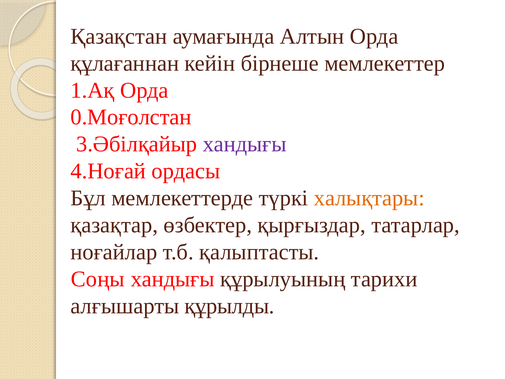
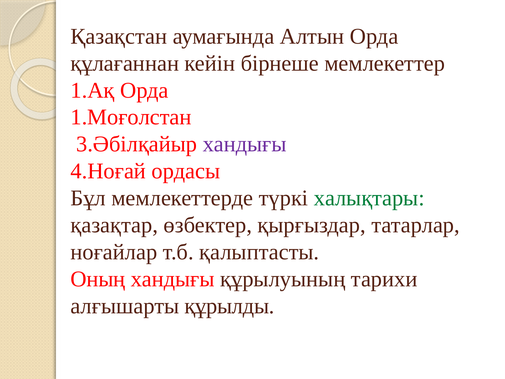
0.Моғолстан: 0.Моғолстан -> 1.Моғолстан (131, 117)
халықтары colour: orange -> green (369, 198)
Соңы: Соңы -> Оның (98, 279)
